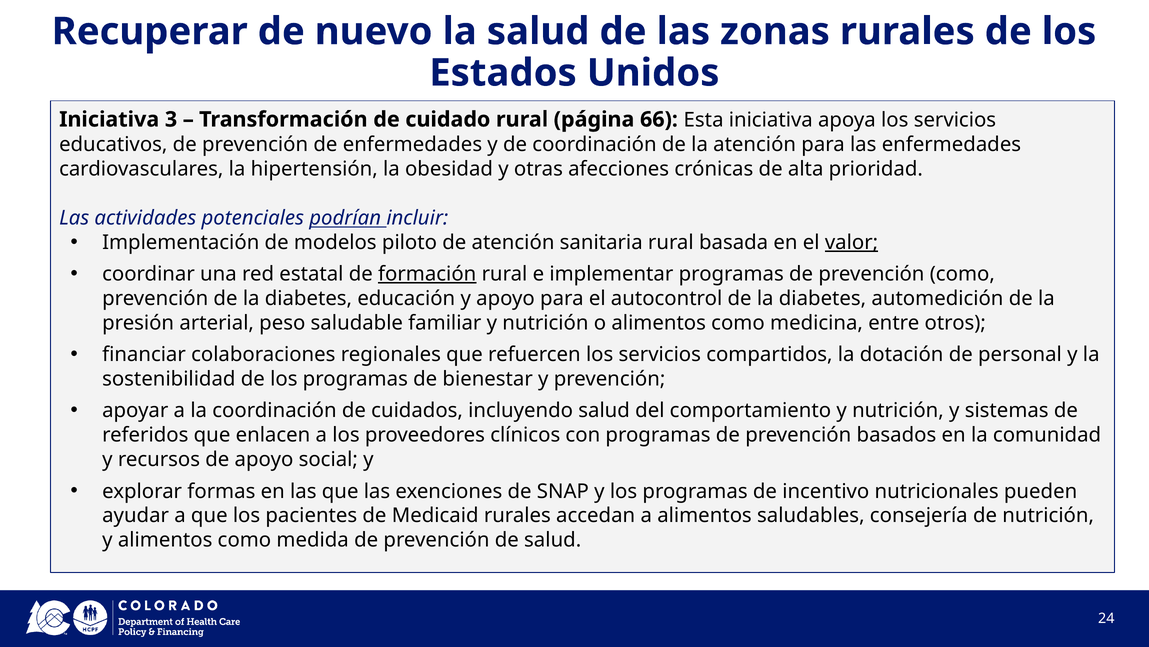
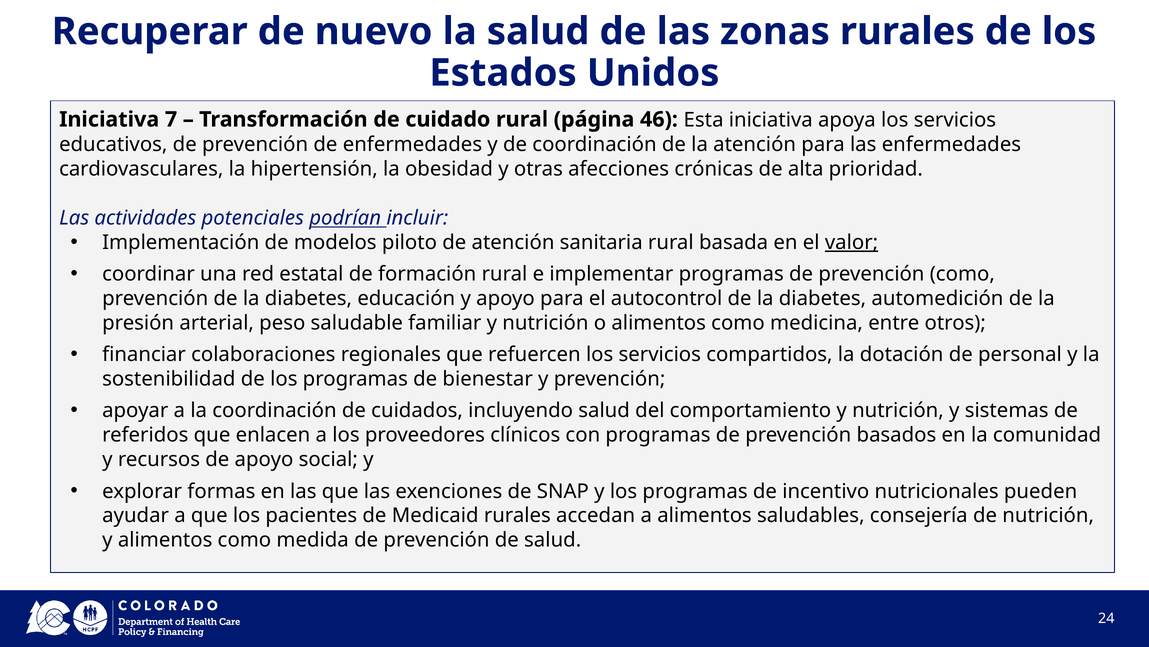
3: 3 -> 7 (171, 119)
66: 66 -> 46 (659, 119)
formación underline: present -> none (427, 274)
